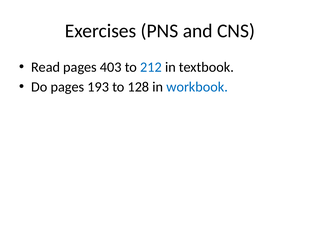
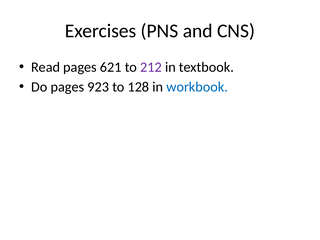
403: 403 -> 621 (111, 67)
212 colour: blue -> purple (151, 67)
193: 193 -> 923 (98, 87)
